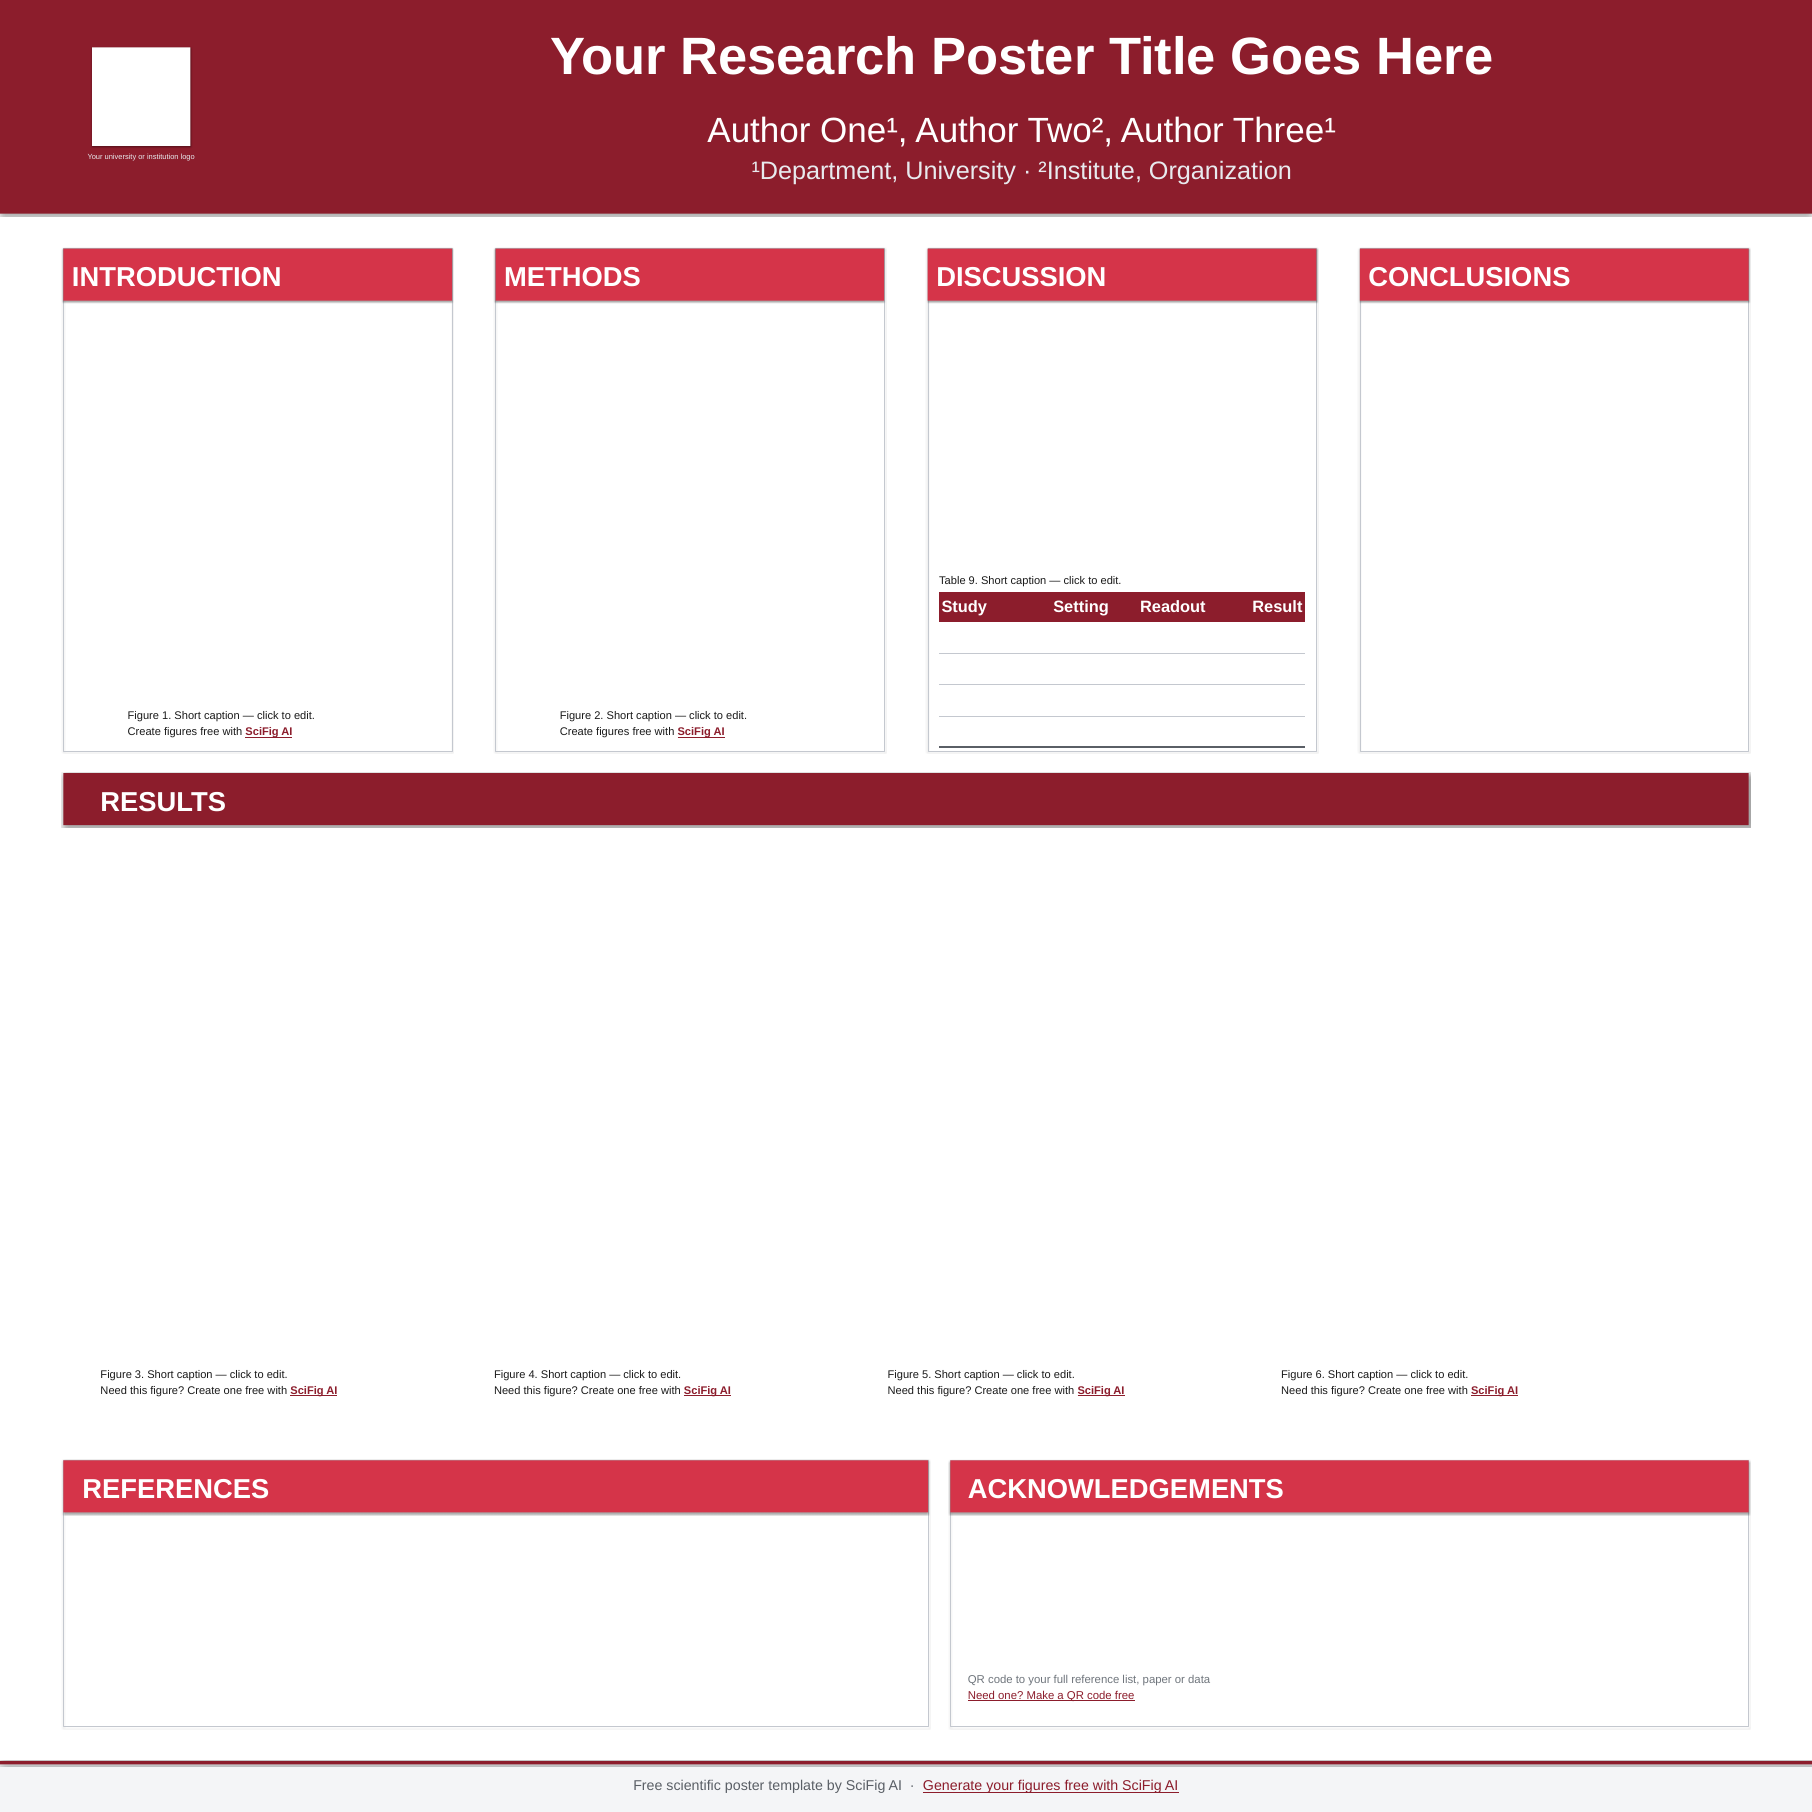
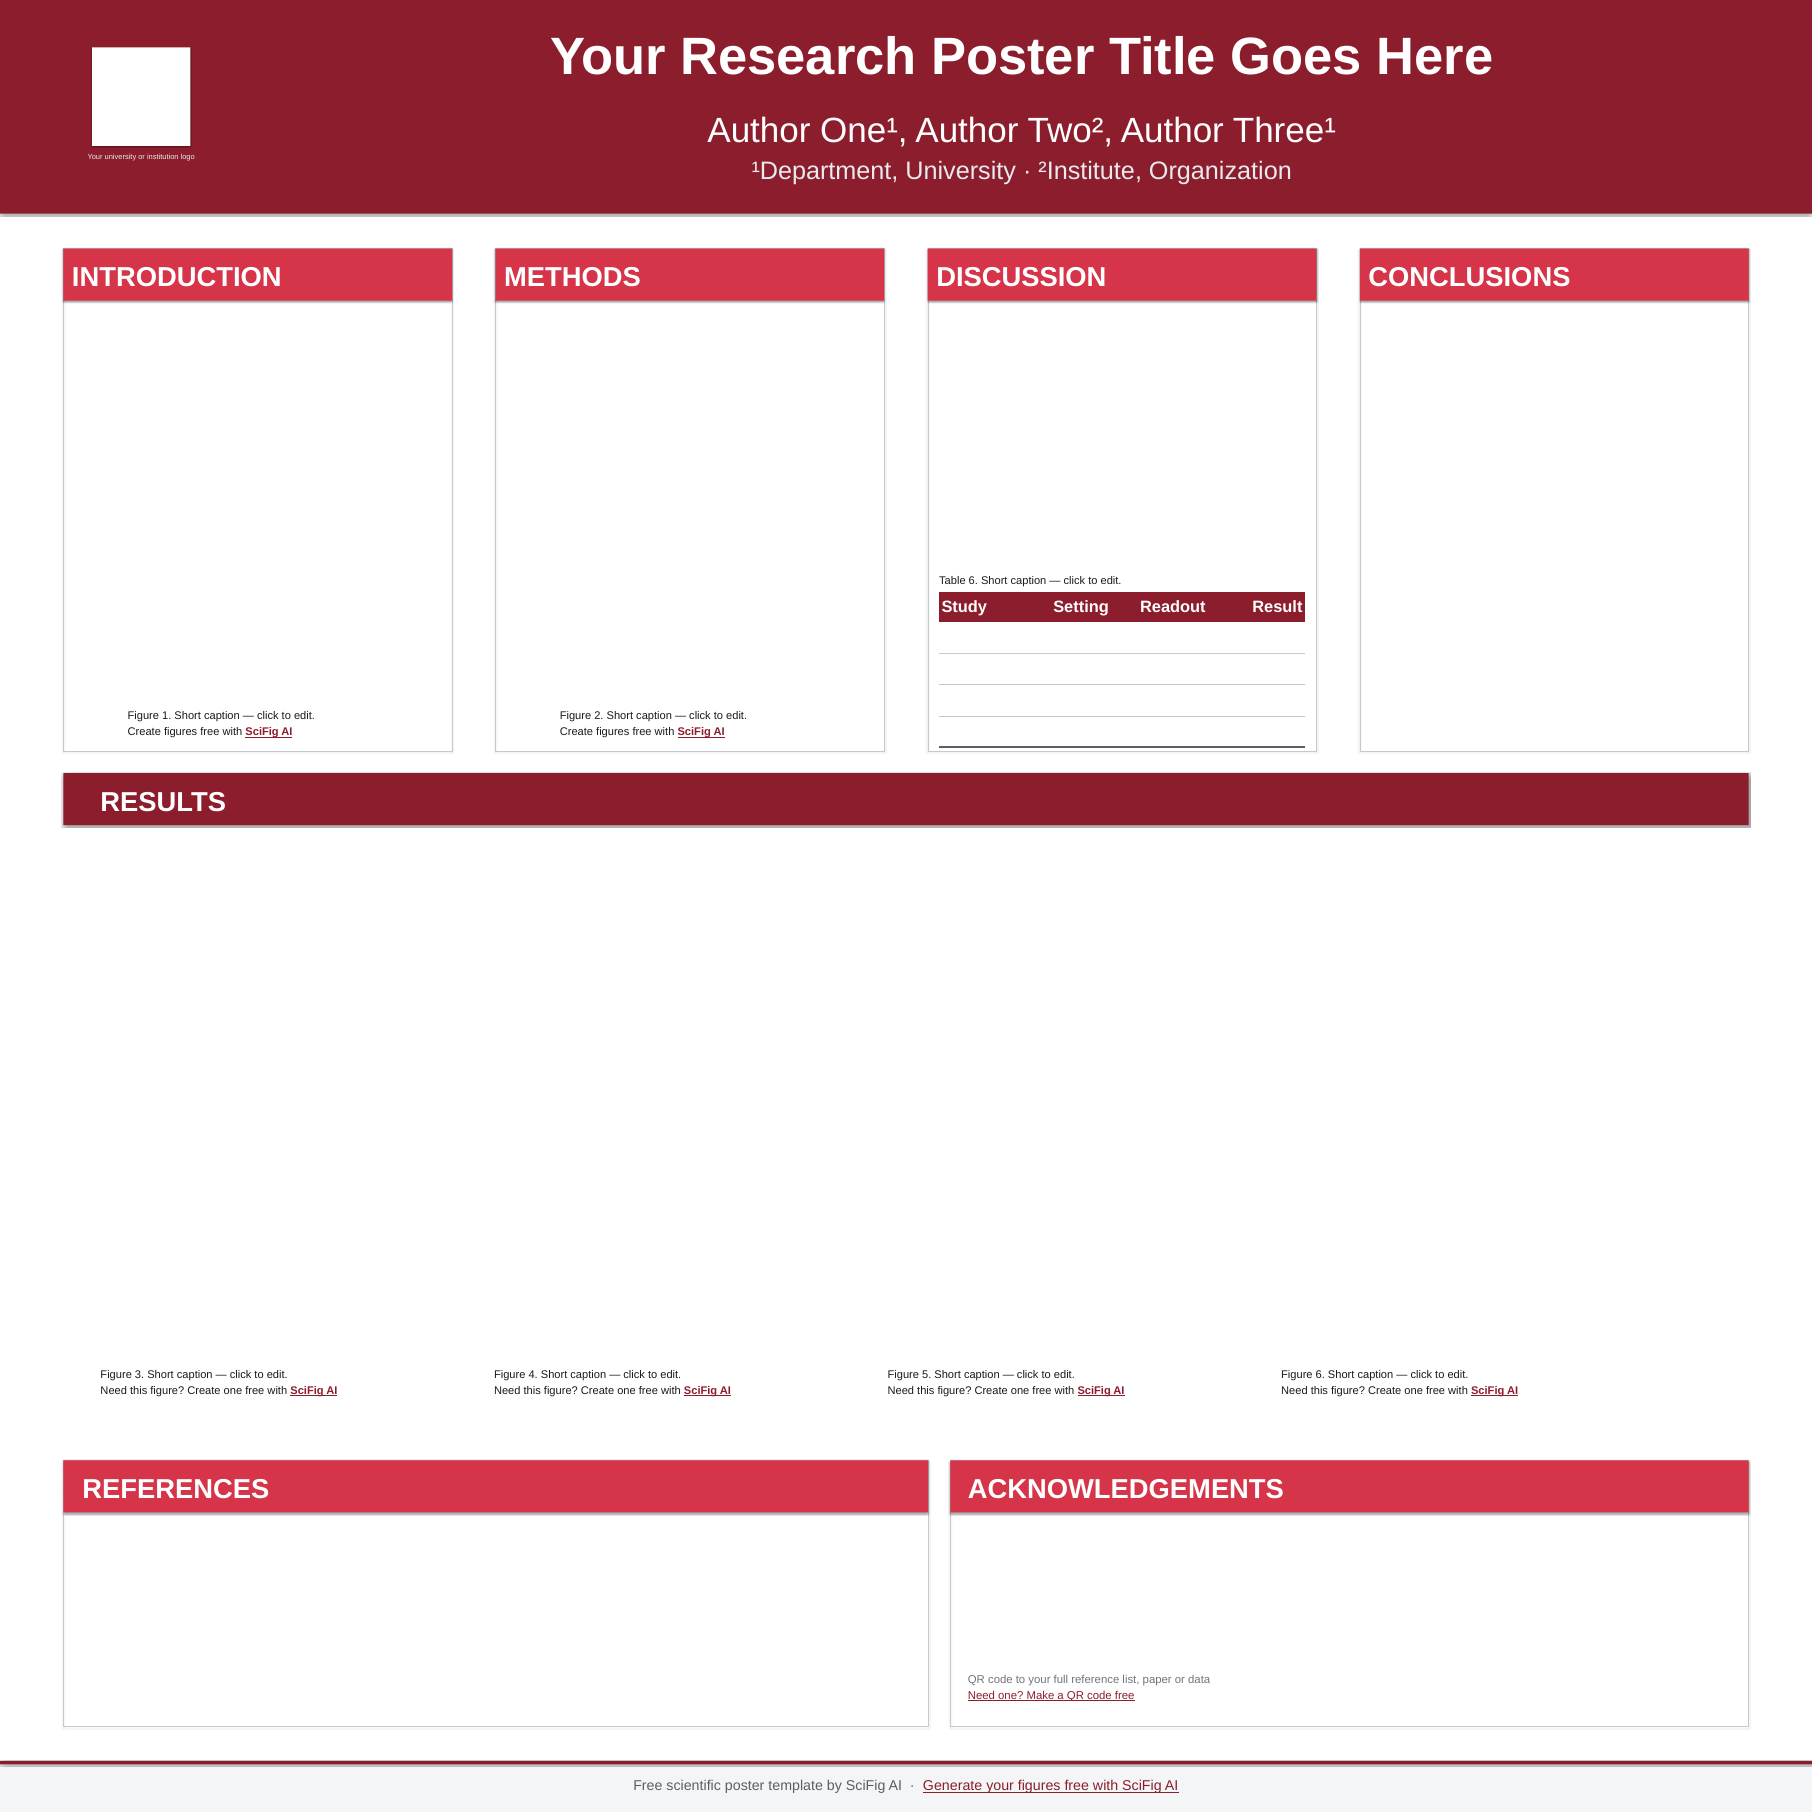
Table 9: 9 -> 6 (973, 581)
